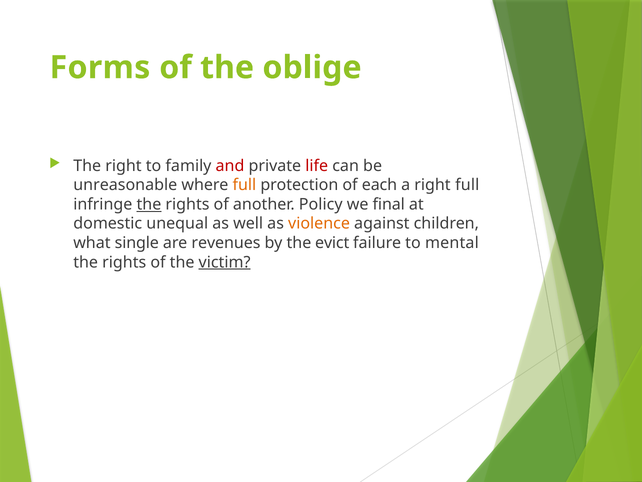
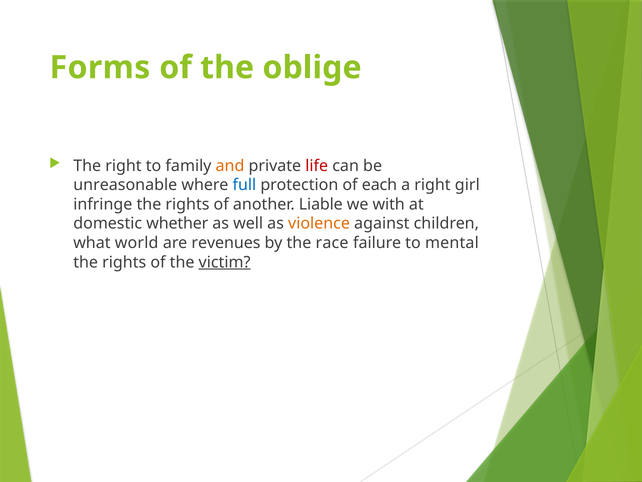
and colour: red -> orange (230, 166)
full colour: orange -> blue (244, 185)
right full: full -> girl (467, 185)
the underline: present -> none (149, 204)
Policy: Policy -> Liable (321, 204)
final: final -> with (389, 204)
unequal: unequal -> whether (177, 223)
single: single -> world (137, 243)
evict: evict -> race (332, 243)
